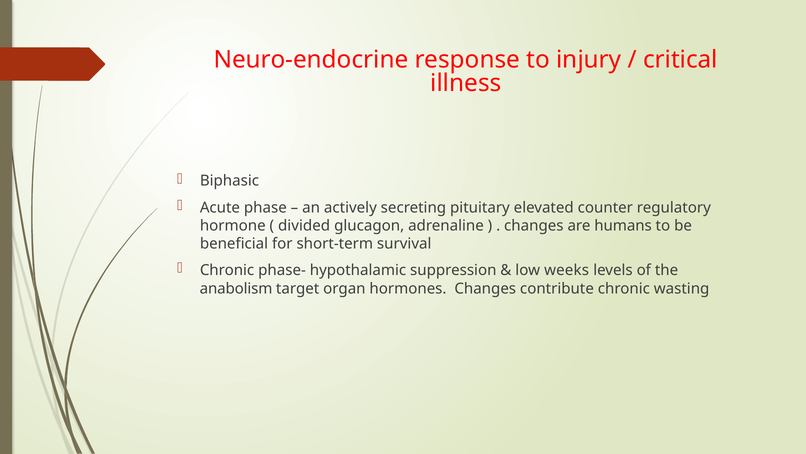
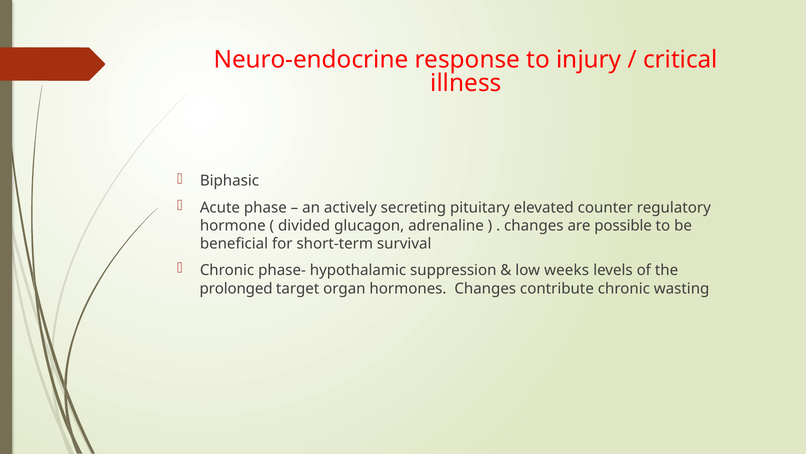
humans: humans -> possible (623, 225)
anabolism: anabolism -> prolonged (236, 288)
